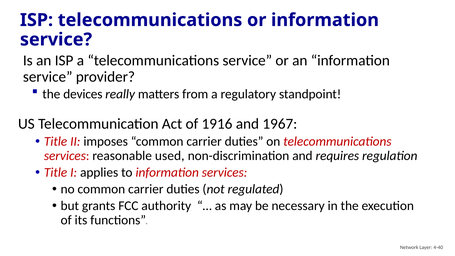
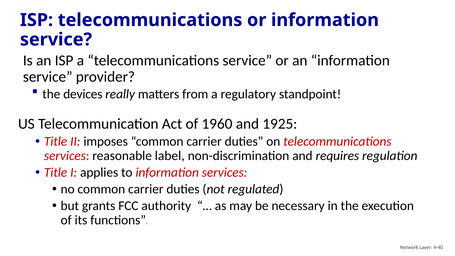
1916: 1916 -> 1960 (217, 124)
1967: 1967 -> 1925 (280, 124)
used: used -> label (170, 156)
